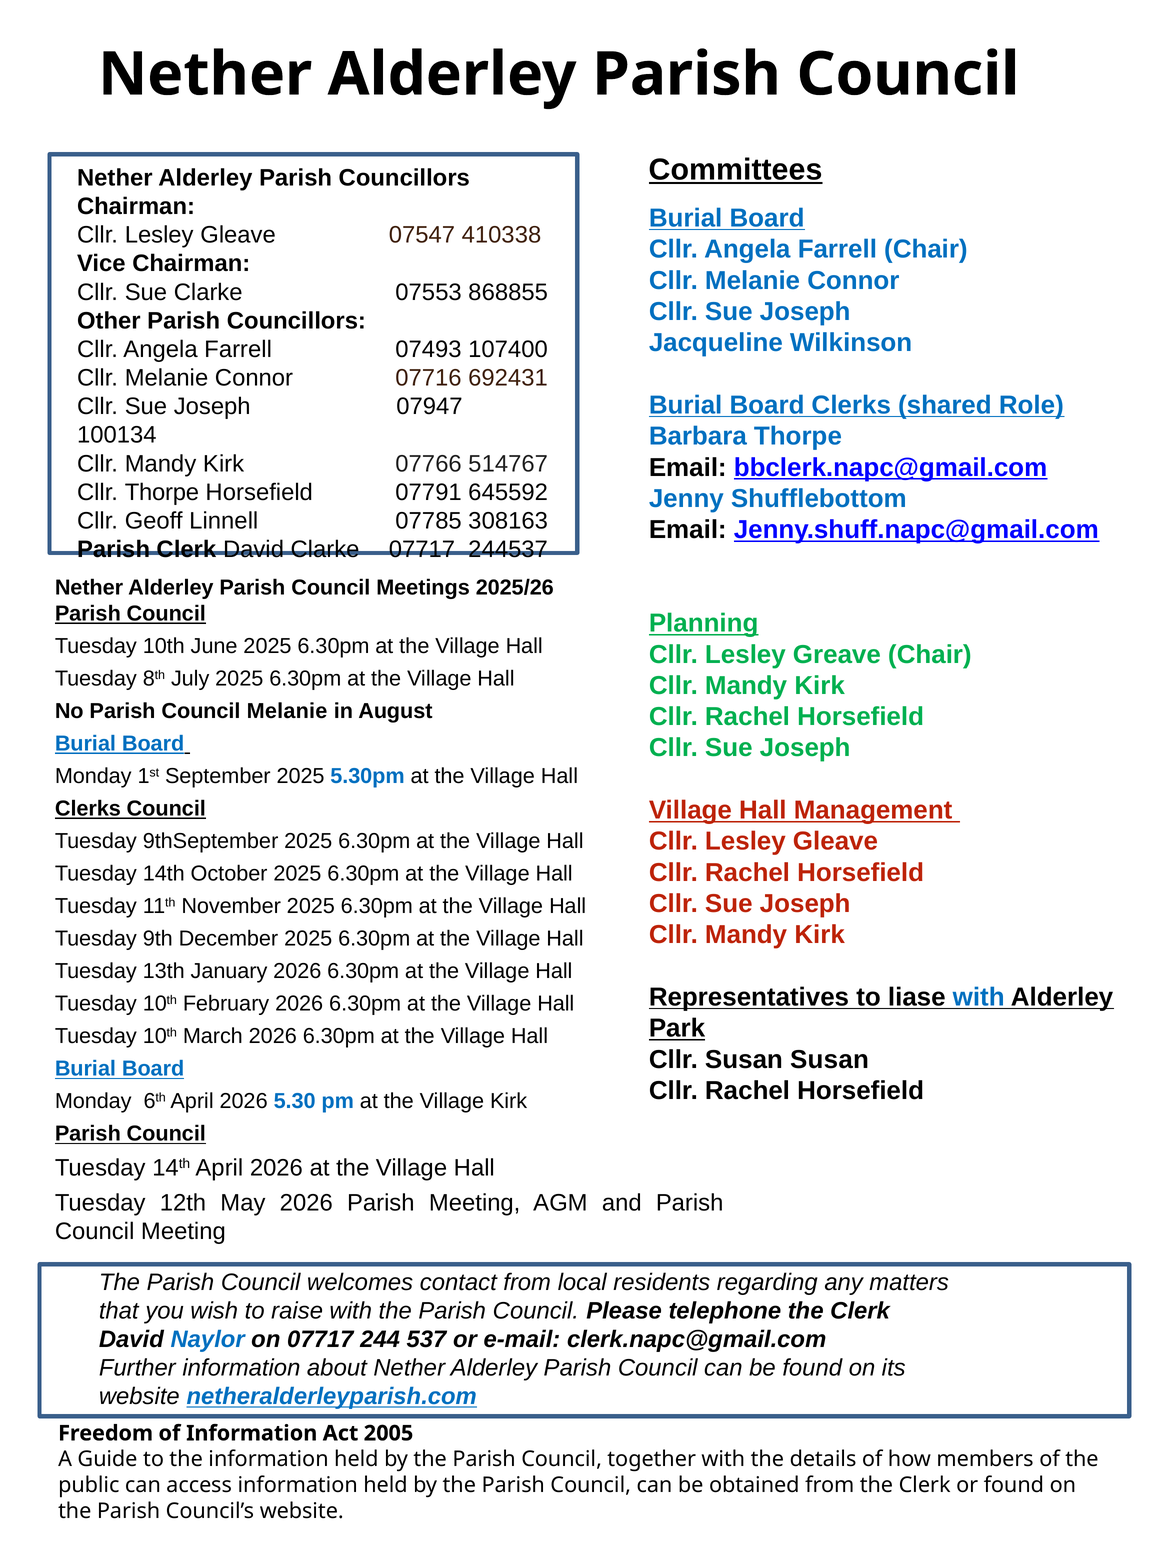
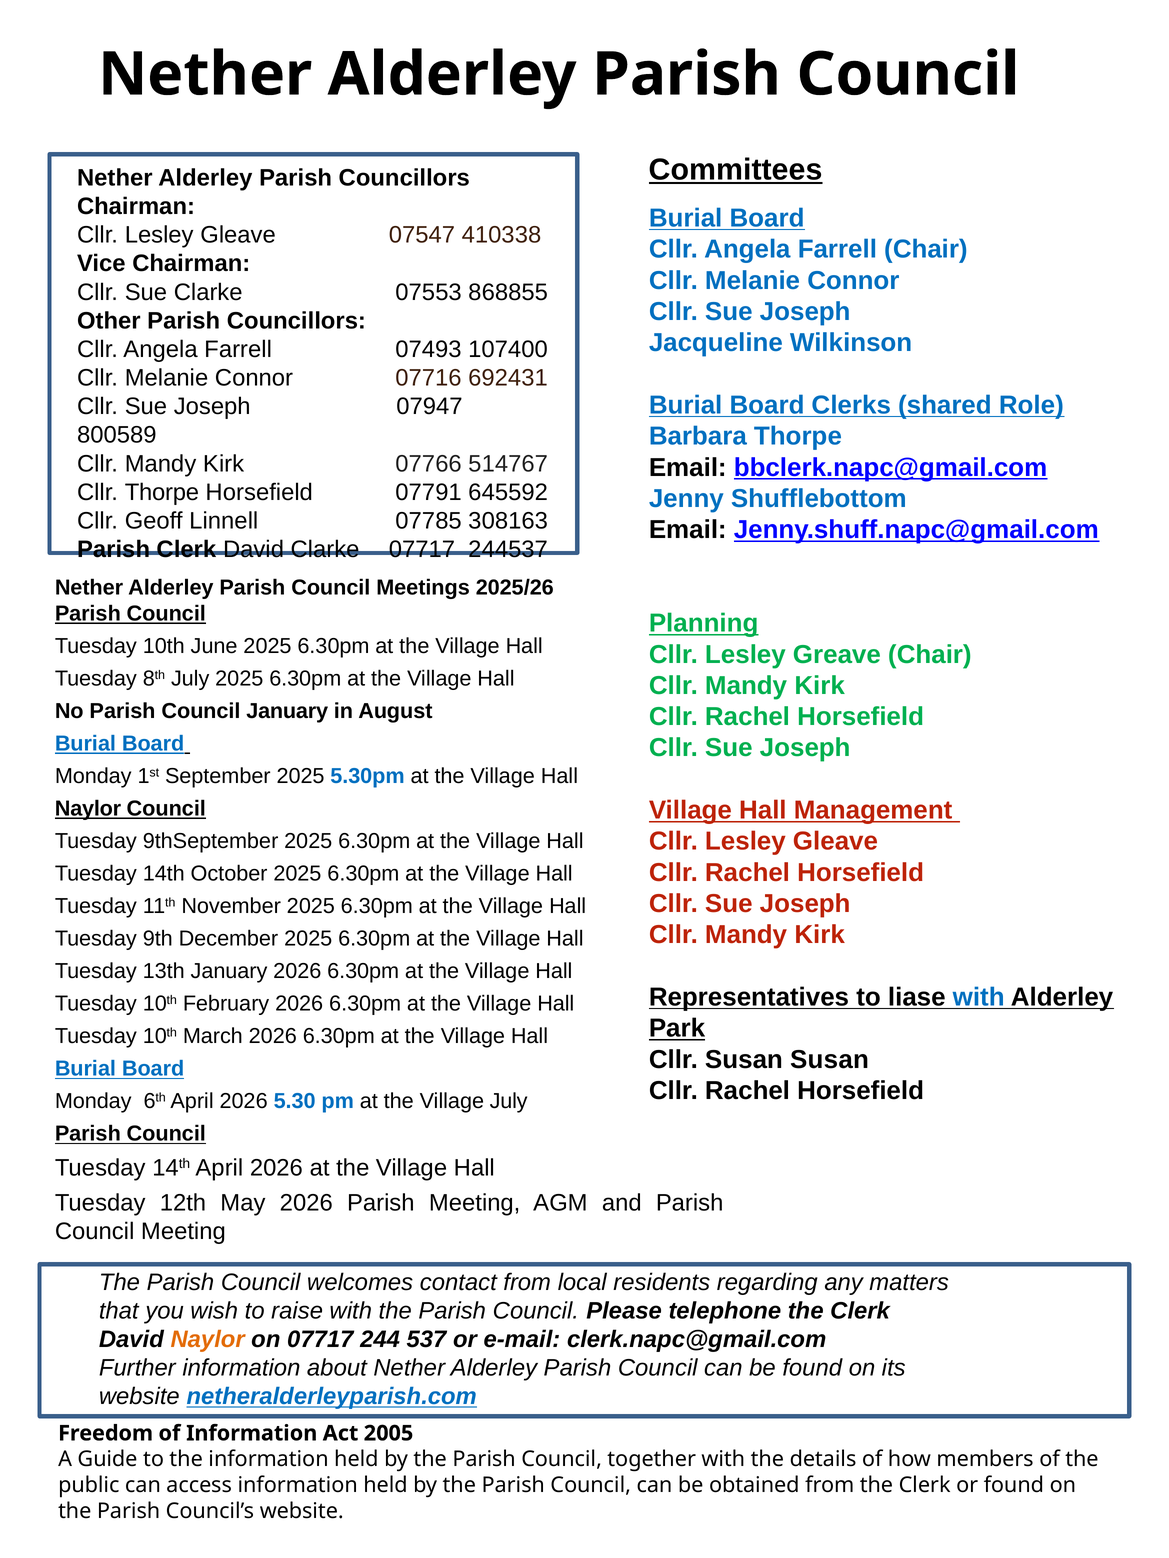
100134: 100134 -> 800589 (117, 435)
Council Melanie: Melanie -> January (287, 711)
Clerks: Clerks -> Naylor (88, 809)
Village Kirk: Kirk -> July (509, 1102)
Naylor colour: blue -> orange (208, 1340)
